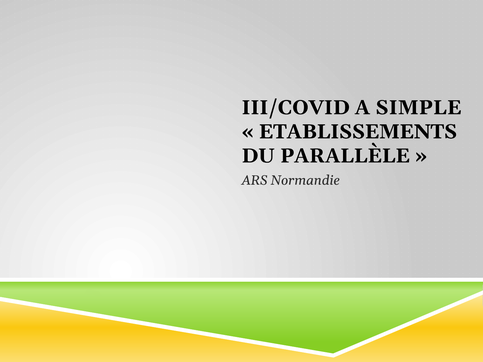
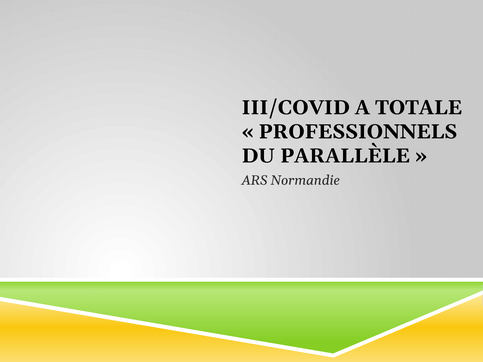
SIMPLE: SIMPLE -> TOTALE (419, 108)
ETABLISSEMENTS: ETABLISSEMENTS -> PROFESSIONNELS (358, 132)
